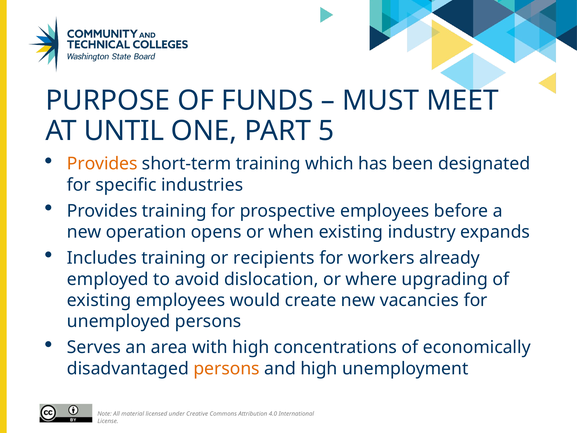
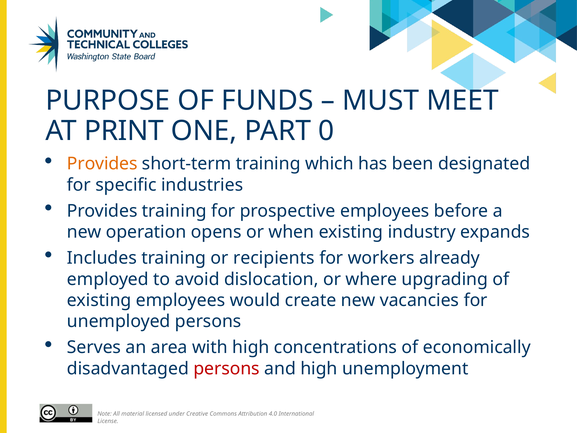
UNTIL: UNTIL -> PRINT (124, 131)
5: 5 -> 0 (326, 131)
persons colour: orange -> red (227, 368)
